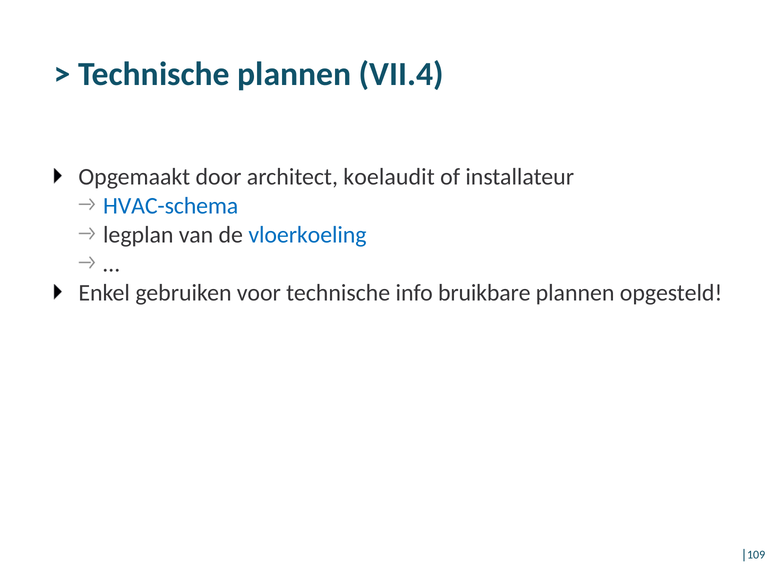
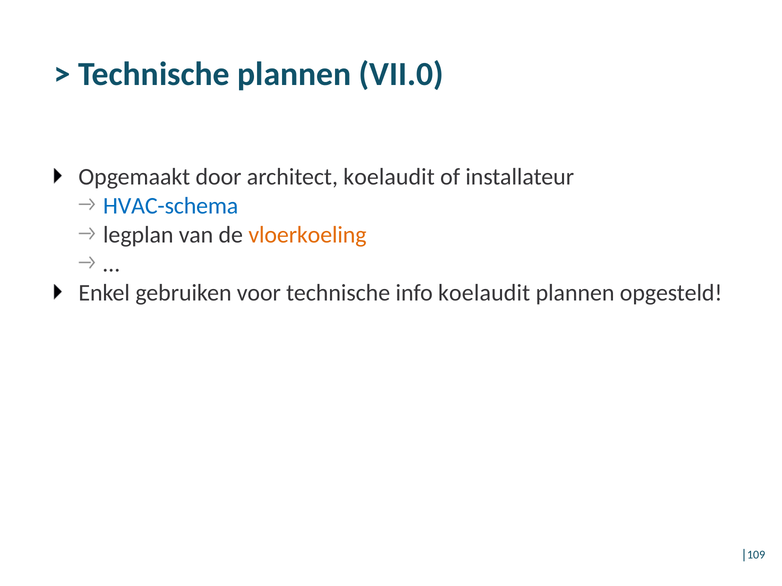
VII.4: VII.4 -> VII.0 (401, 74)
vloerkoeling colour: blue -> orange (307, 235)
info bruikbare: bruikbare -> koelaudit (484, 293)
